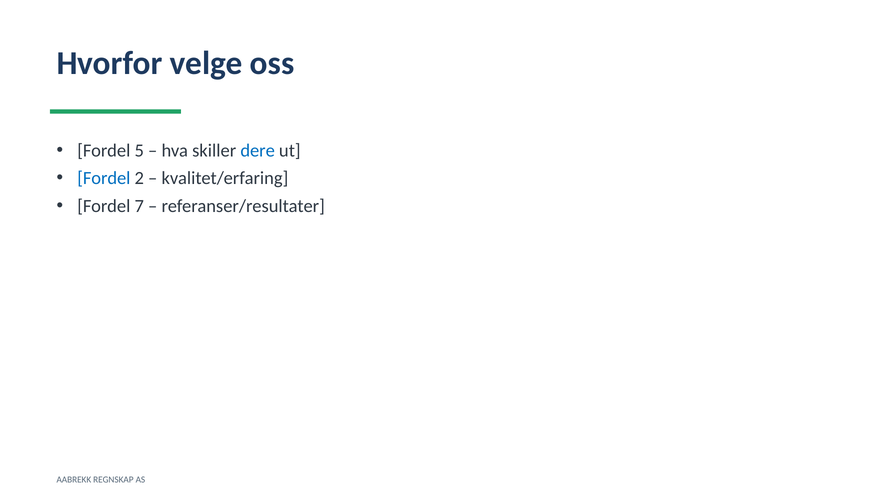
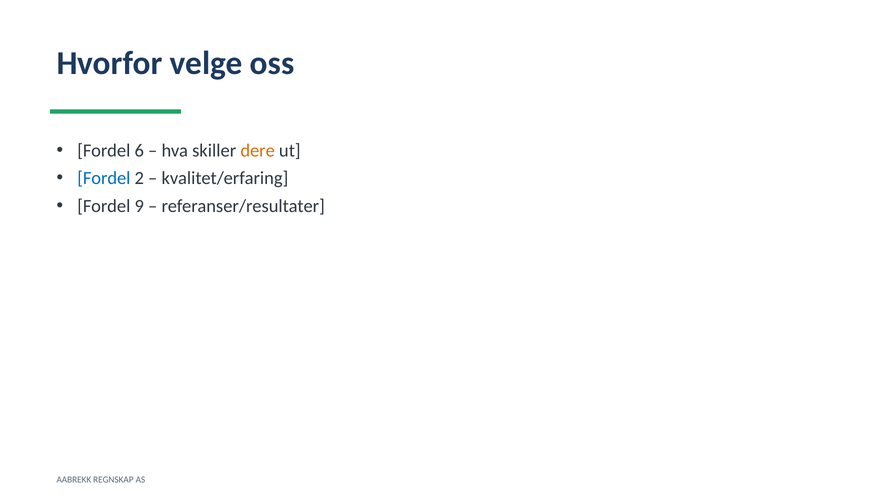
5: 5 -> 6 (139, 150)
dere colour: blue -> orange (258, 150)
7: 7 -> 9 (139, 206)
